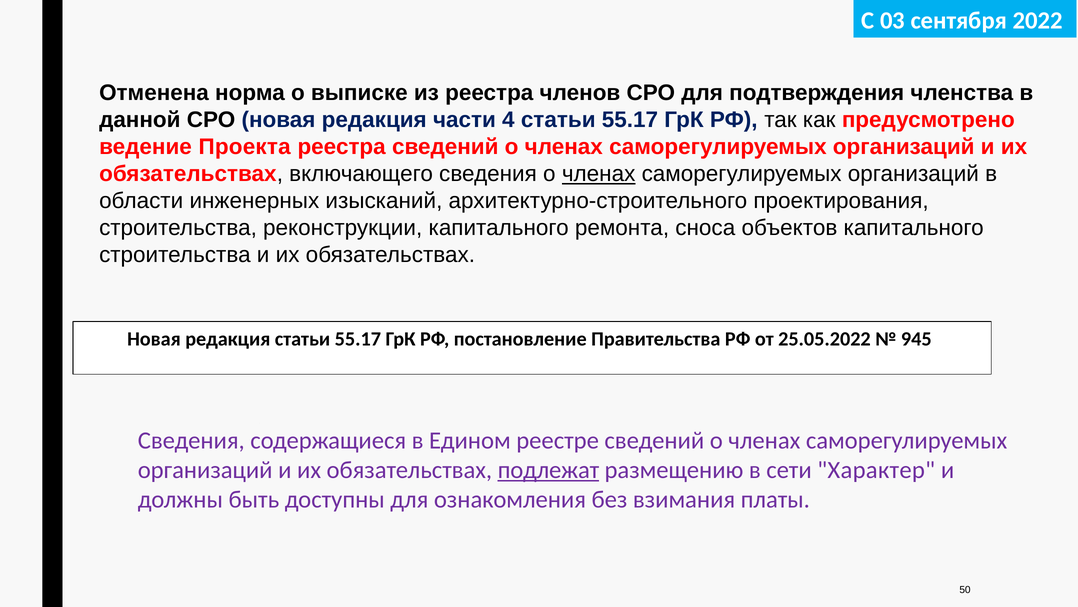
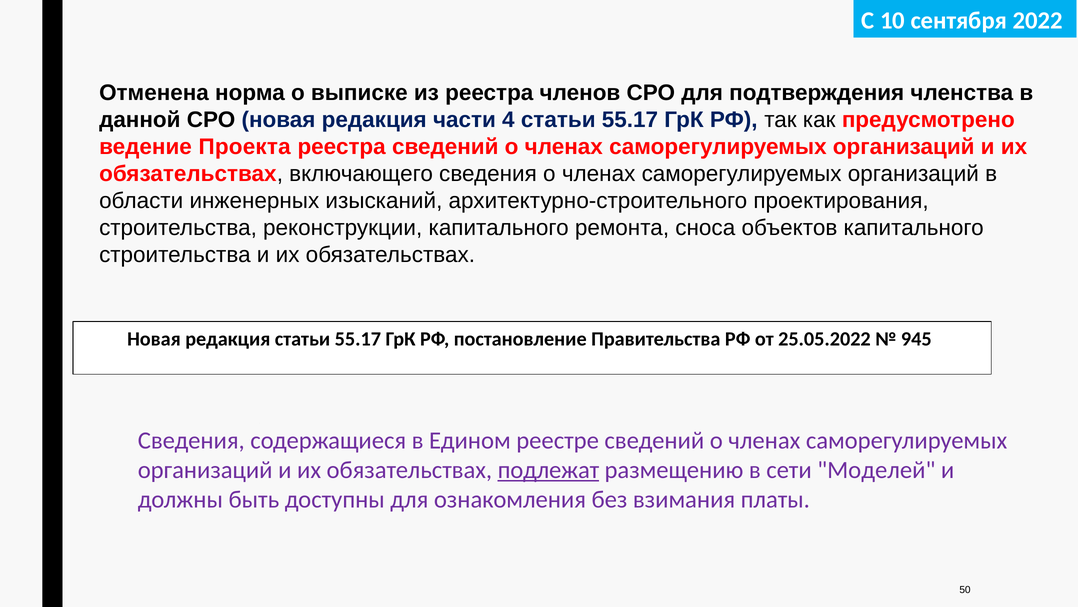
03: 03 -> 10 (892, 21)
членах underline: present -> none (599, 174)
Характер: Характер -> Моделей (876, 470)
